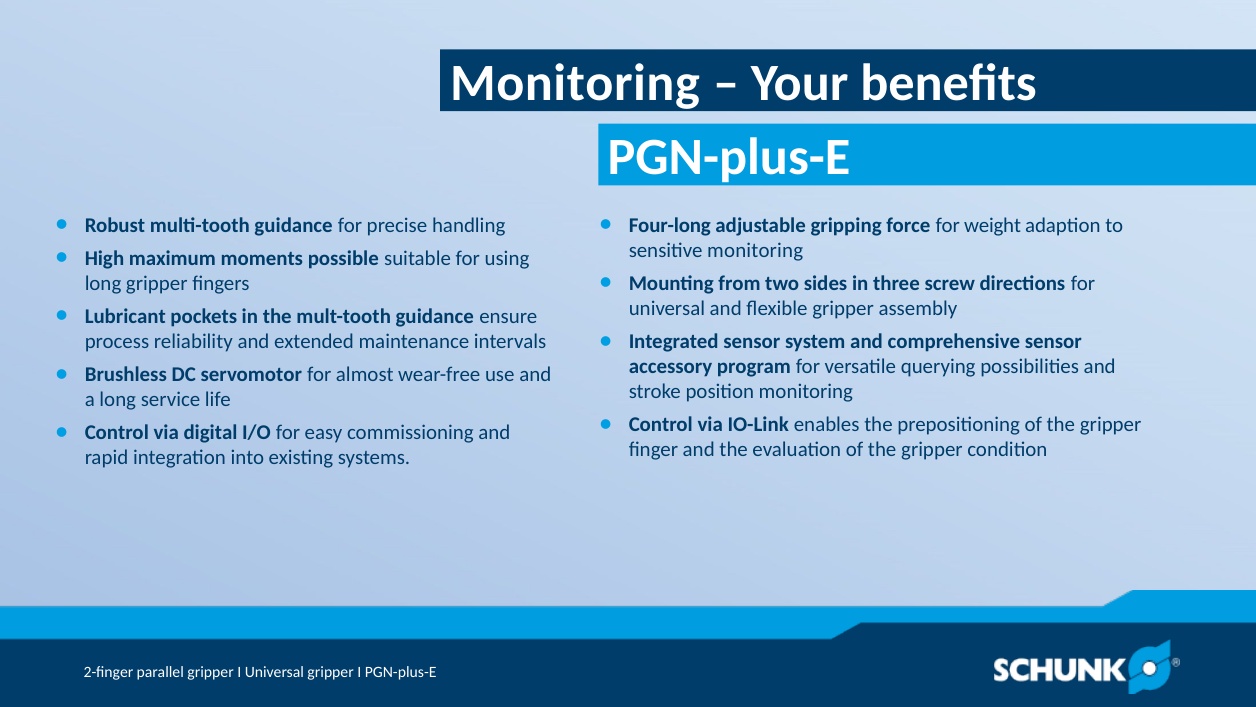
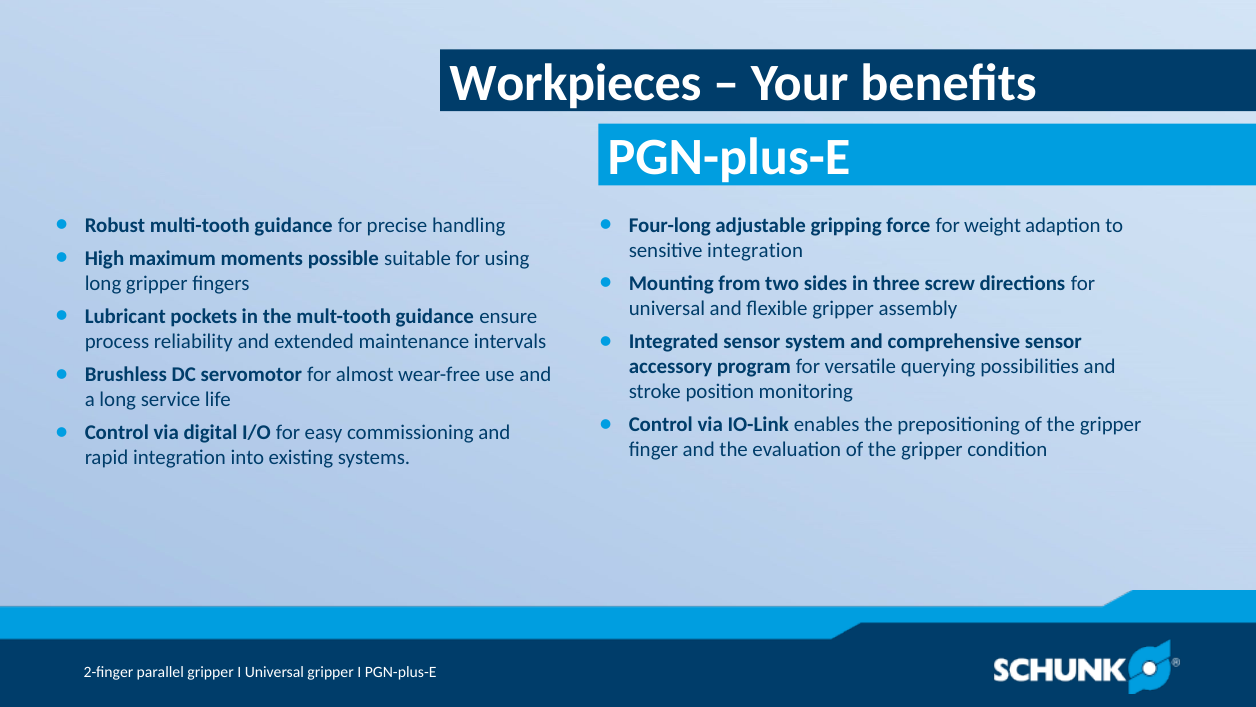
Monitoring: Monitoring -> Workpieces (575, 83)
sensitive monitoring: monitoring -> integration (755, 250)
